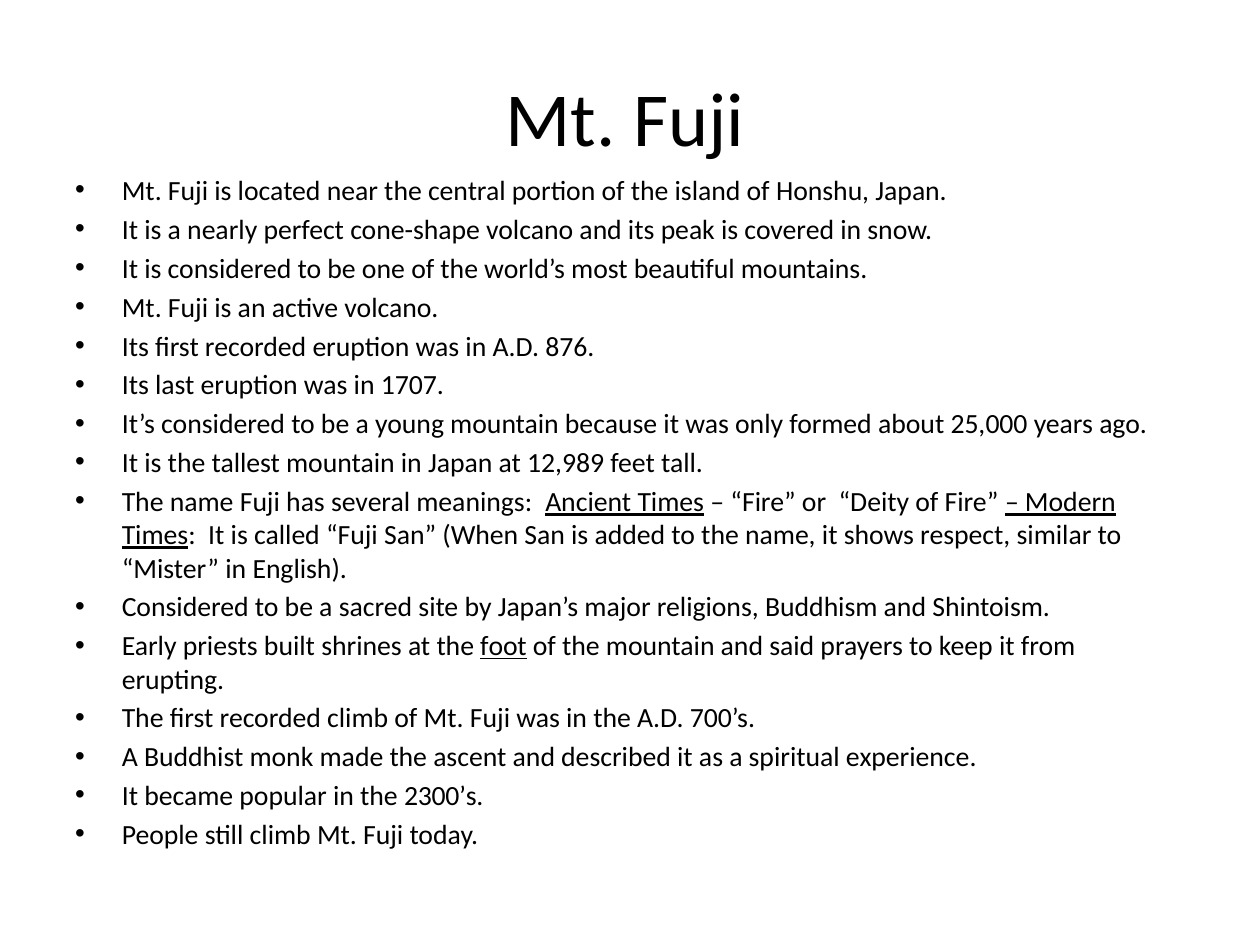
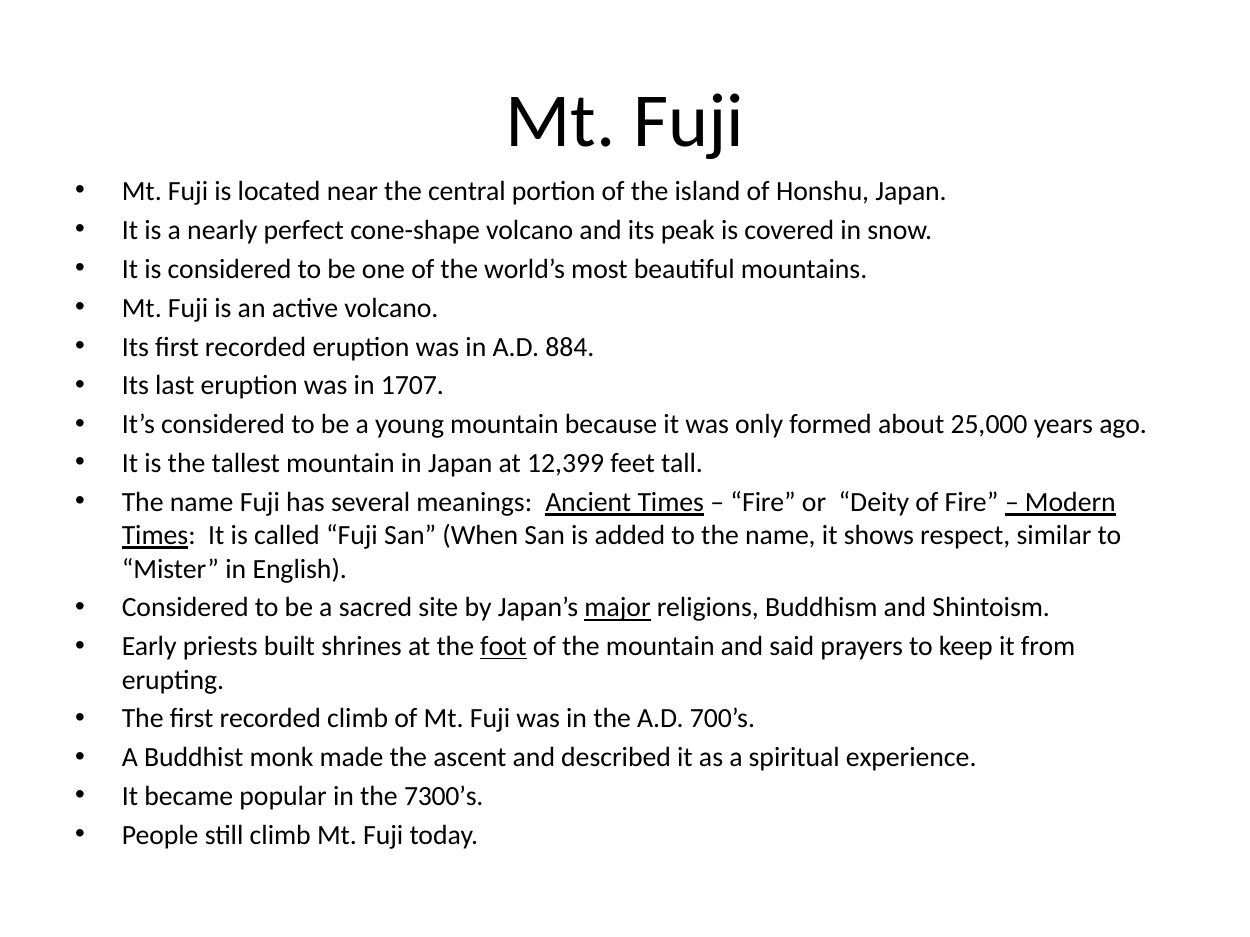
876: 876 -> 884 (570, 347)
12,989: 12,989 -> 12,399 (566, 464)
major underline: none -> present (618, 608)
2300’s: 2300’s -> 7300’s (444, 797)
